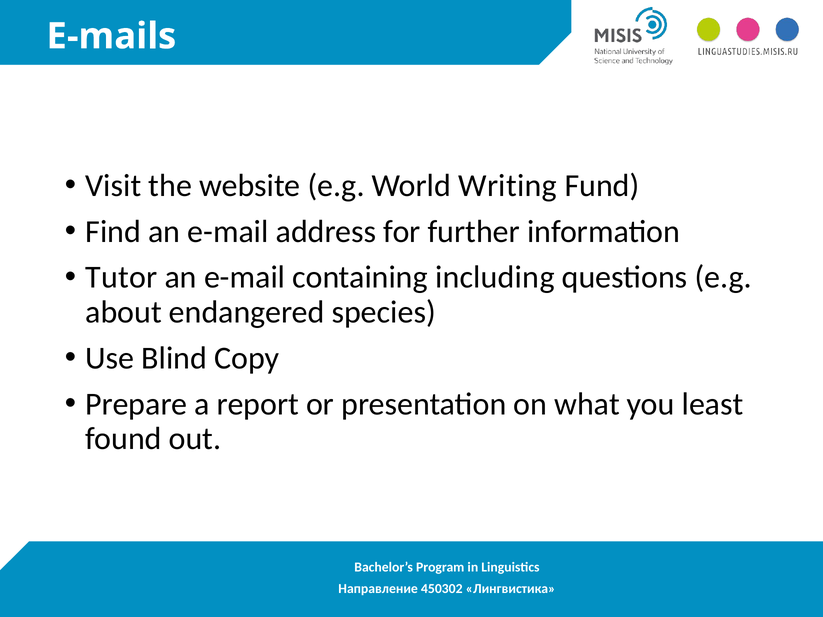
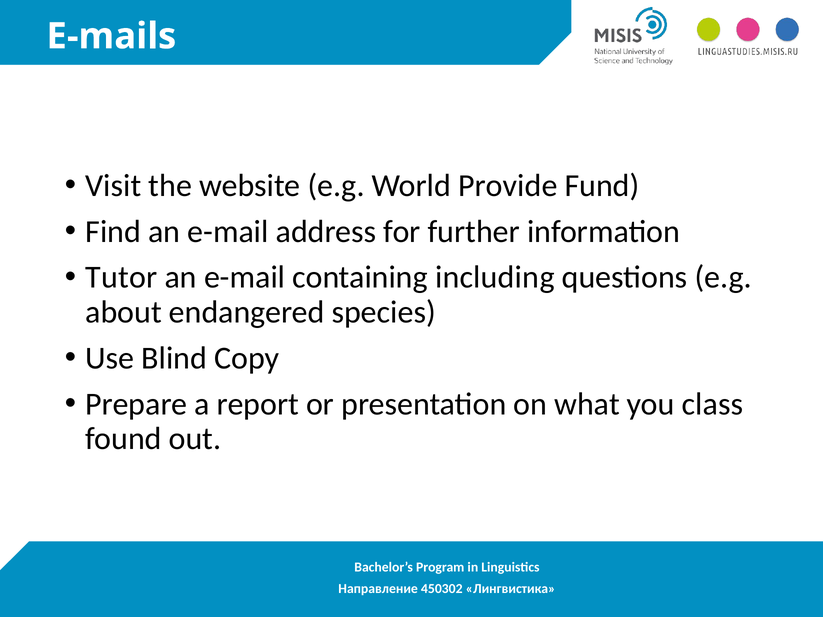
Writing: Writing -> Provide (508, 186)
least: least -> class (713, 404)
